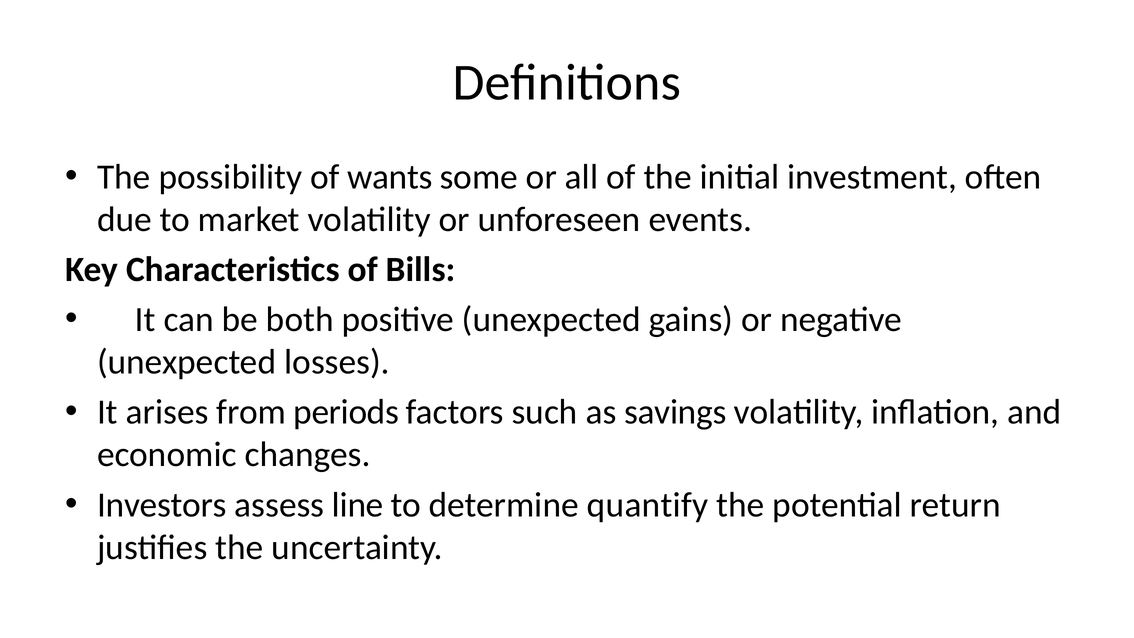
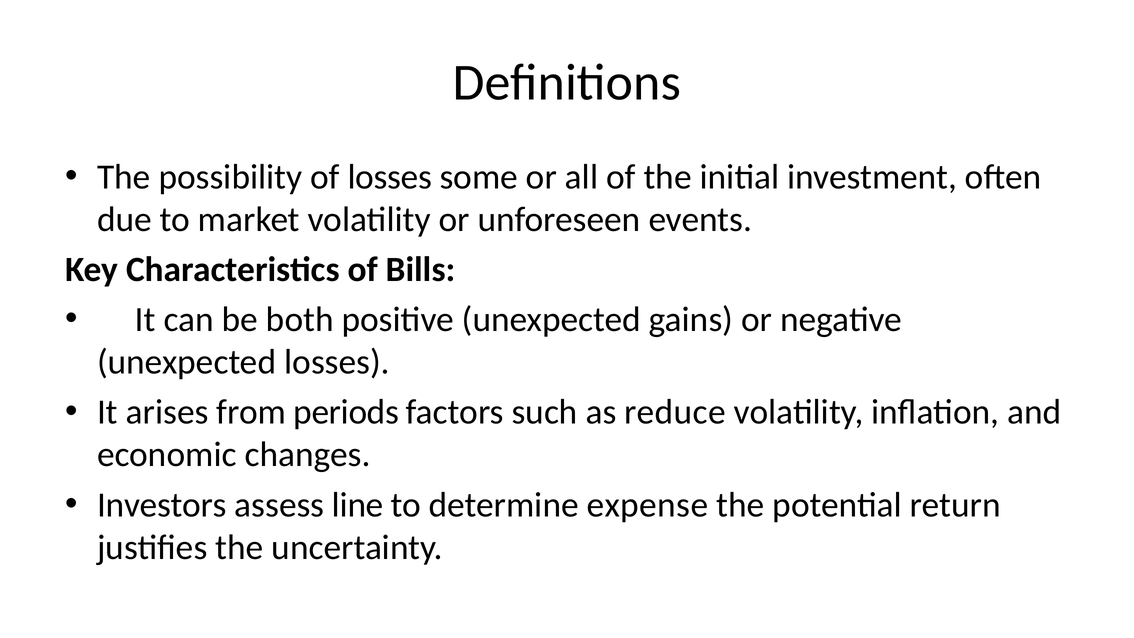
of wants: wants -> losses (390, 177)
savings: savings -> reduce (675, 412)
quantify: quantify -> expense (647, 505)
